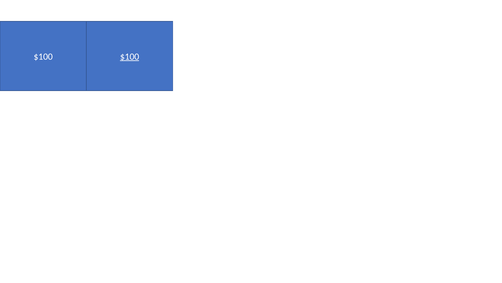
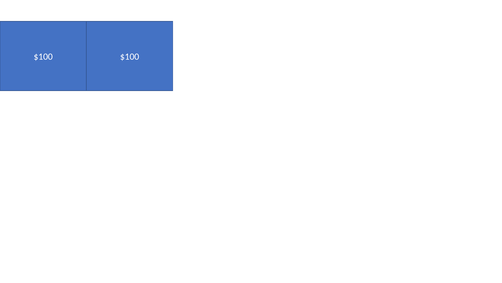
$100 underline: present -> none (130, 57)
